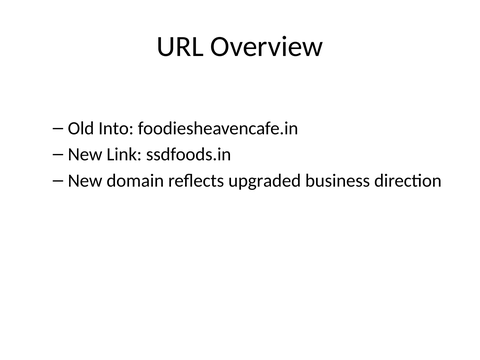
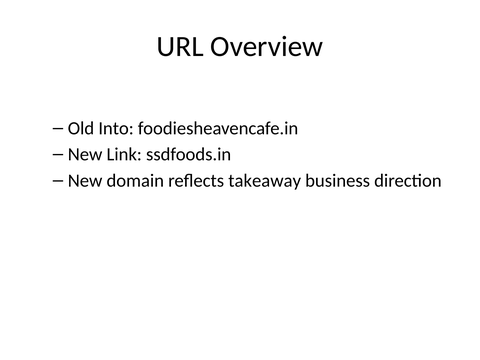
upgraded: upgraded -> takeaway (265, 181)
